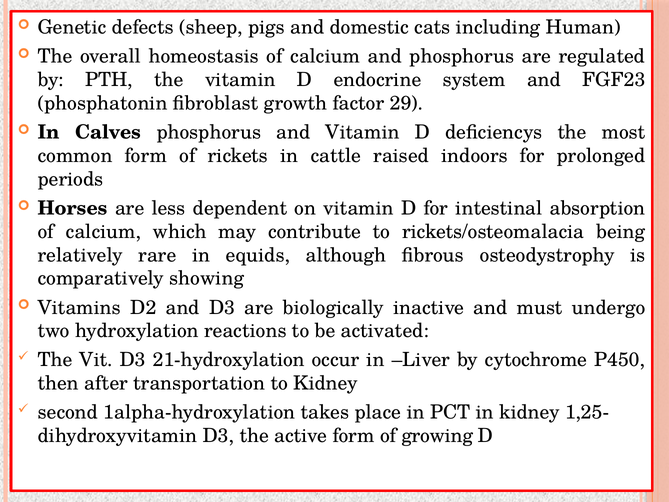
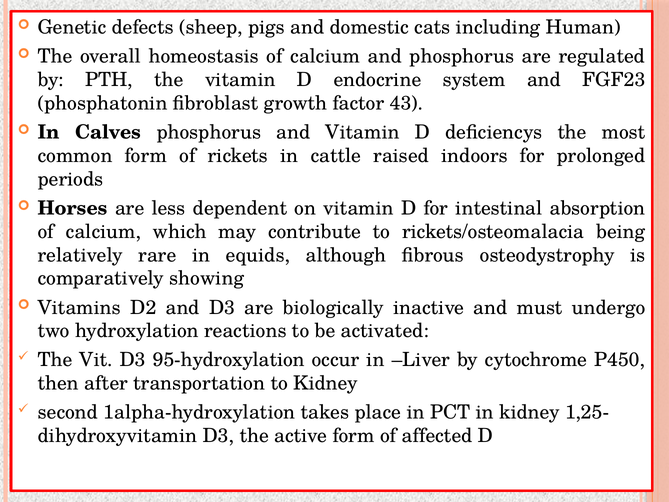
29: 29 -> 43 (407, 103)
21-hydroxylation: 21-hydroxylation -> 95-hydroxylation (229, 360)
growing: growing -> affected (437, 436)
